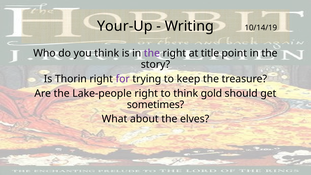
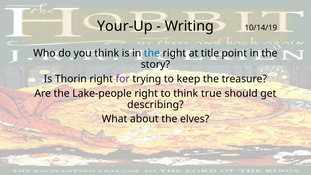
the colour: purple -> blue (152, 53)
gold: gold -> true (211, 93)
sometimes: sometimes -> describing (155, 105)
